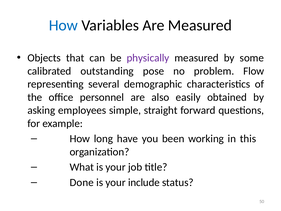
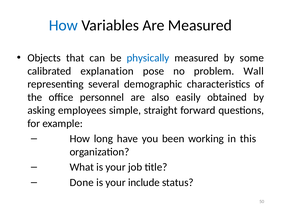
physically colour: purple -> blue (148, 58)
outstanding: outstanding -> explanation (107, 71)
Flow: Flow -> Wall (254, 71)
